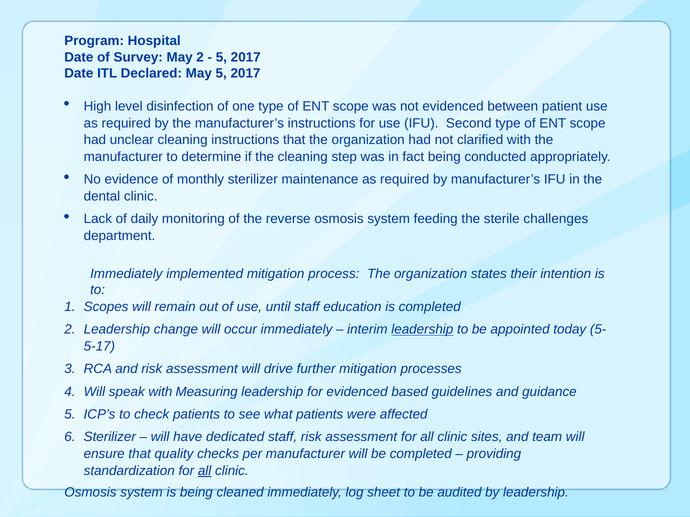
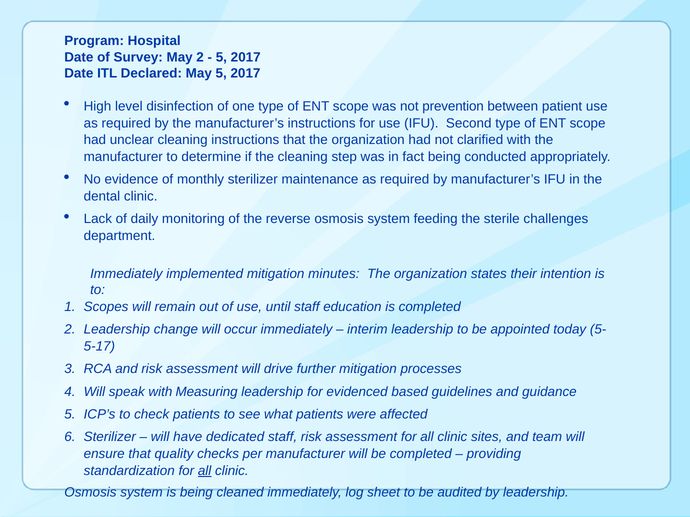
not evidenced: evidenced -> prevention (453, 106)
process: process -> minutes (334, 274)
leadership underline: present -> none (422, 330)
